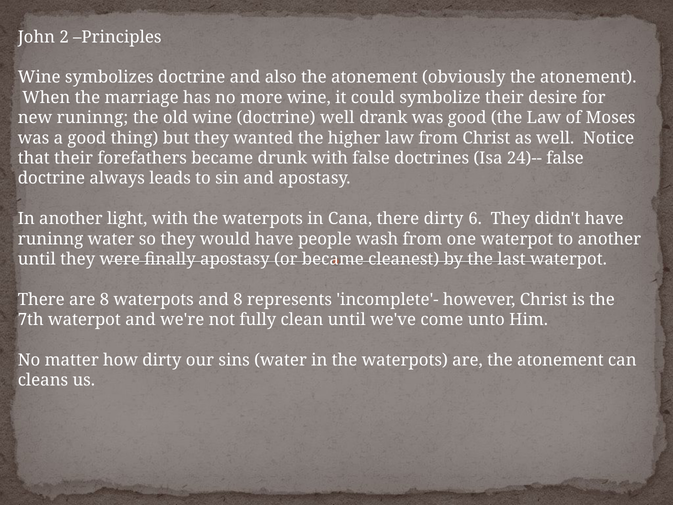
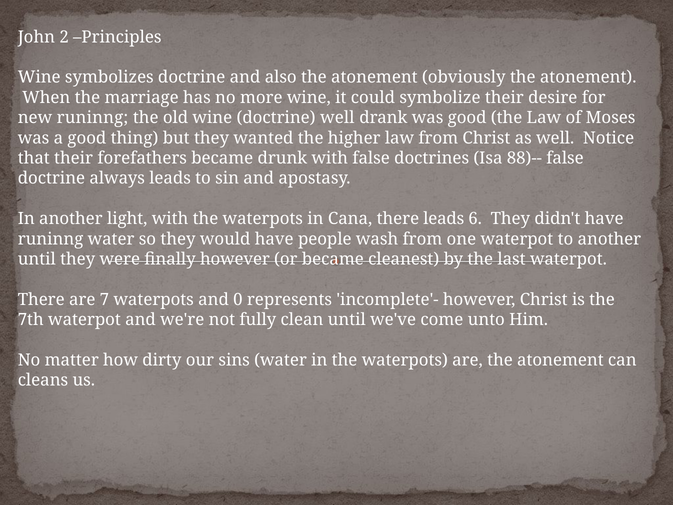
24)--: 24)-- -> 88)-- (524, 158)
there dirty: dirty -> leads (444, 219)
finally apostasy: apostasy -> however (235, 259)
are 8: 8 -> 7 (104, 299)
and 8: 8 -> 0 (238, 299)
